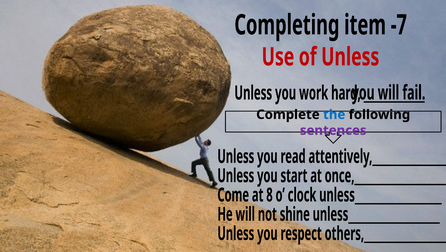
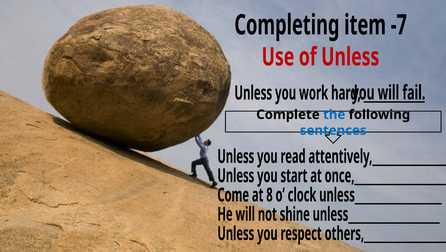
sentences colour: purple -> blue (333, 131)
